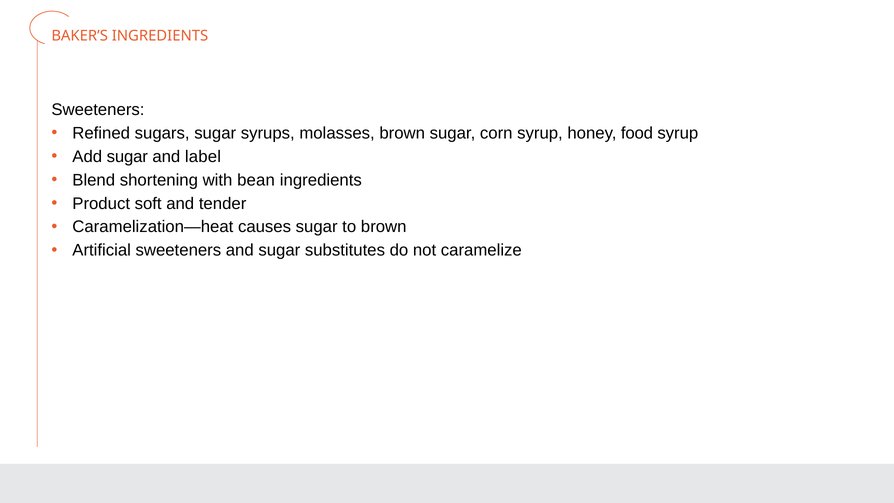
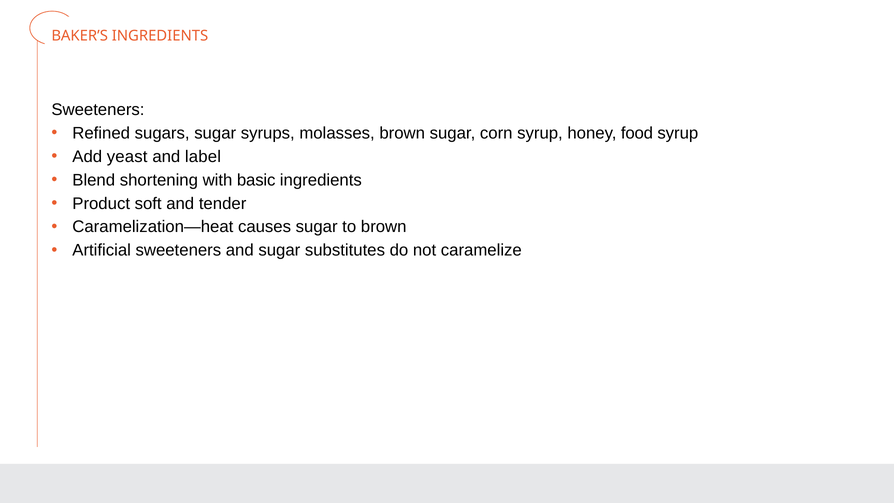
Add sugar: sugar -> yeast (127, 156)
bean: bean -> basic (256, 180)
